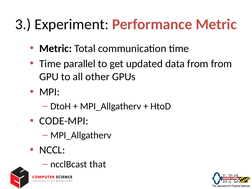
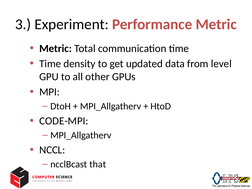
parallel: parallel -> density (80, 64)
from from: from -> level (221, 64)
